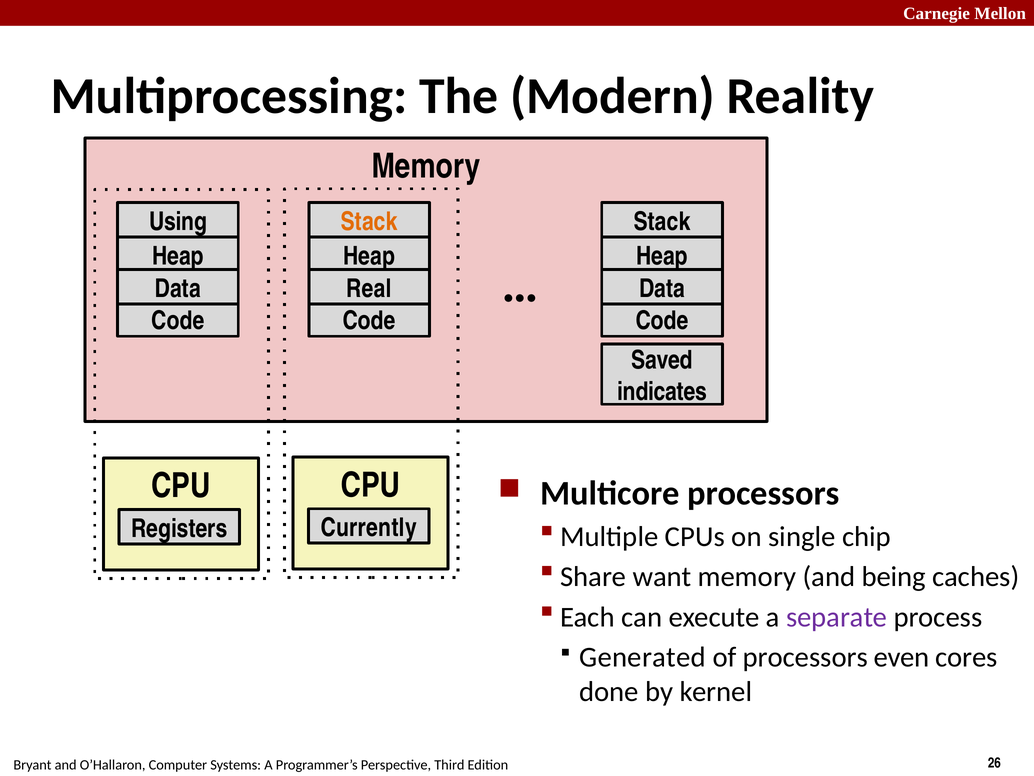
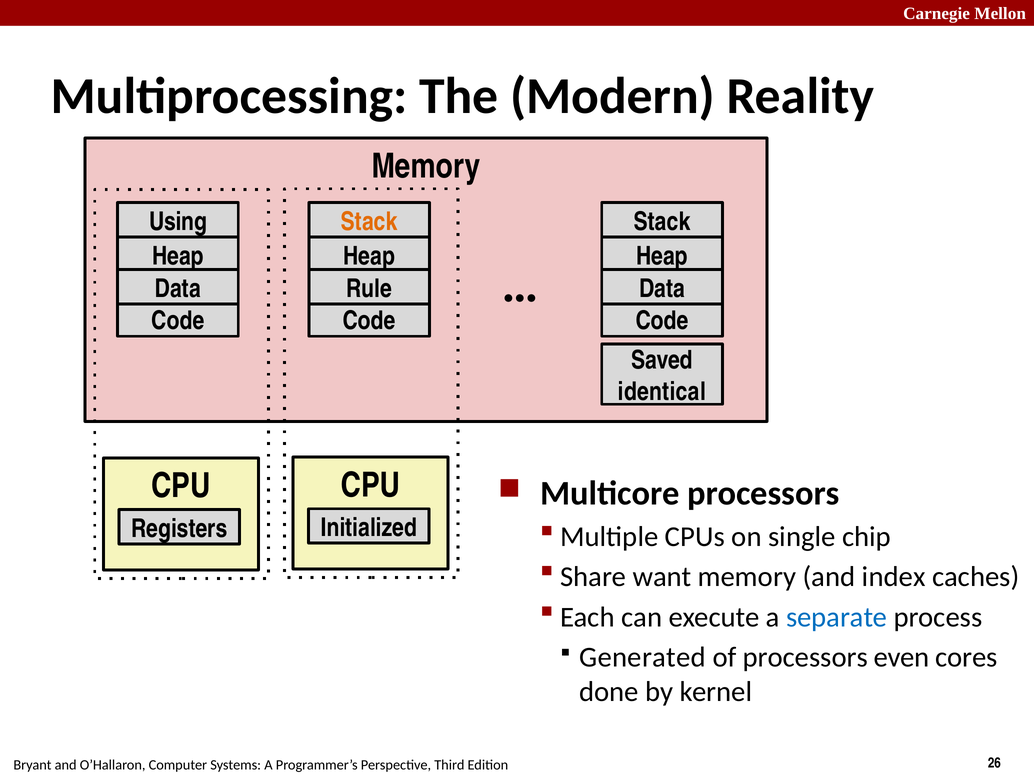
Real: Real -> Rule (369, 289)
indicates: indicates -> identical (662, 391)
Currently: Currently -> Initialized (369, 527)
being: being -> index (894, 577)
separate colour: purple -> blue (837, 617)
